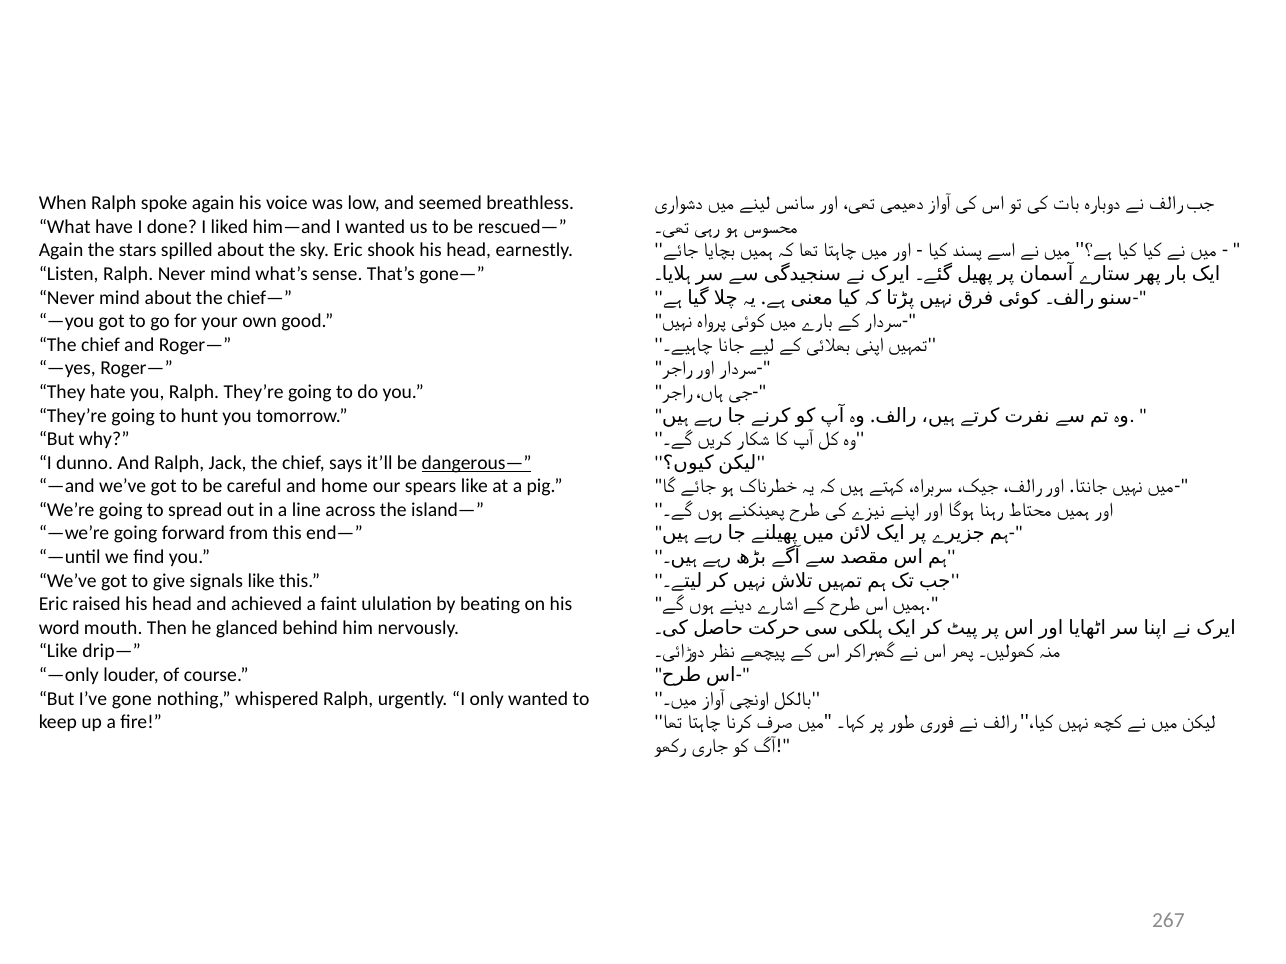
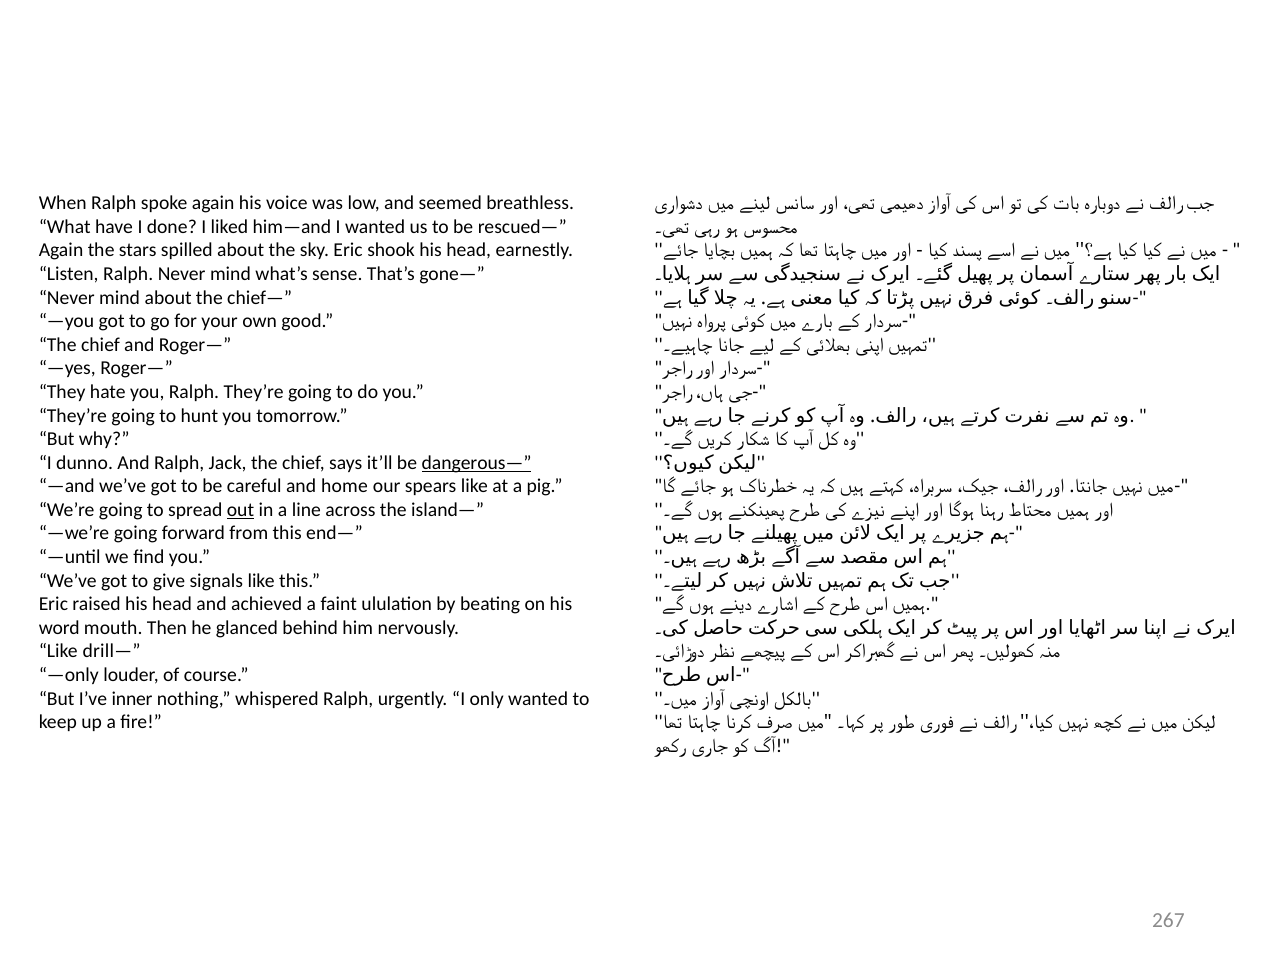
out underline: none -> present (240, 510)
drip—: drip— -> drill— (112, 652)
gone: gone -> inner (132, 699)
